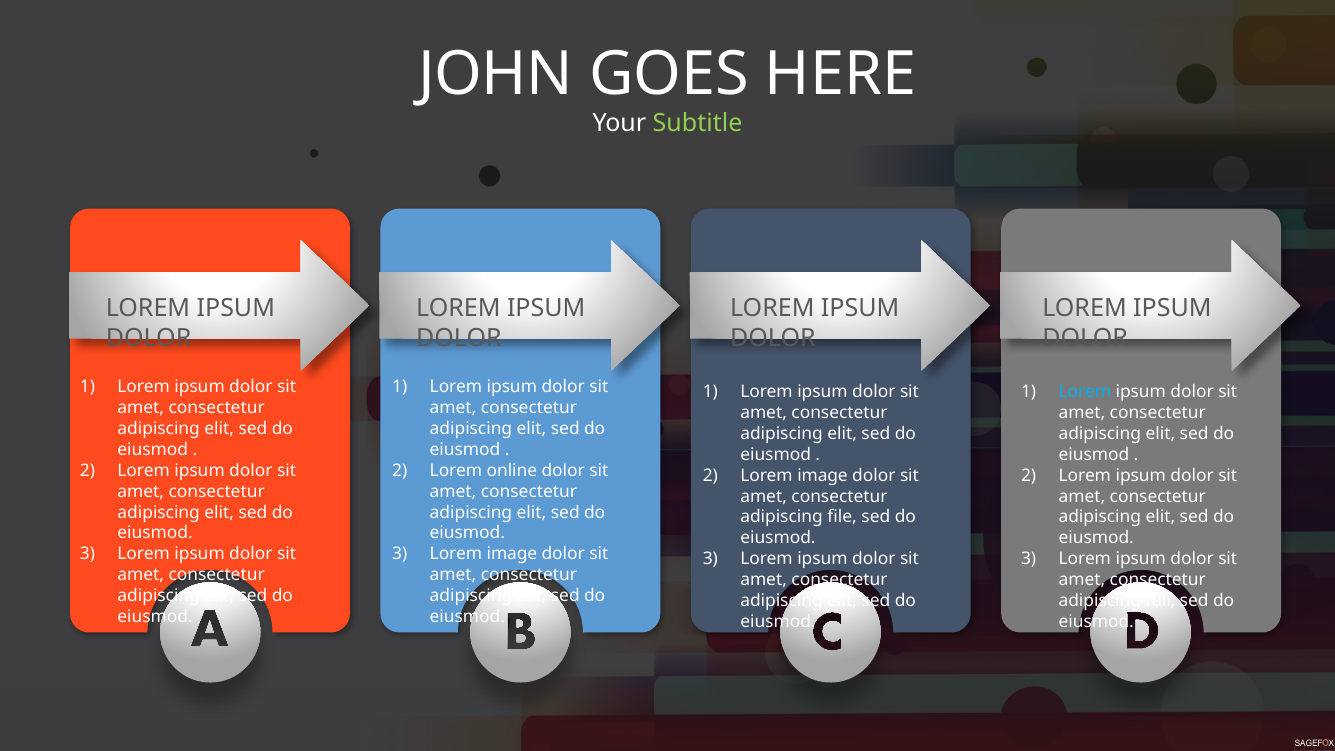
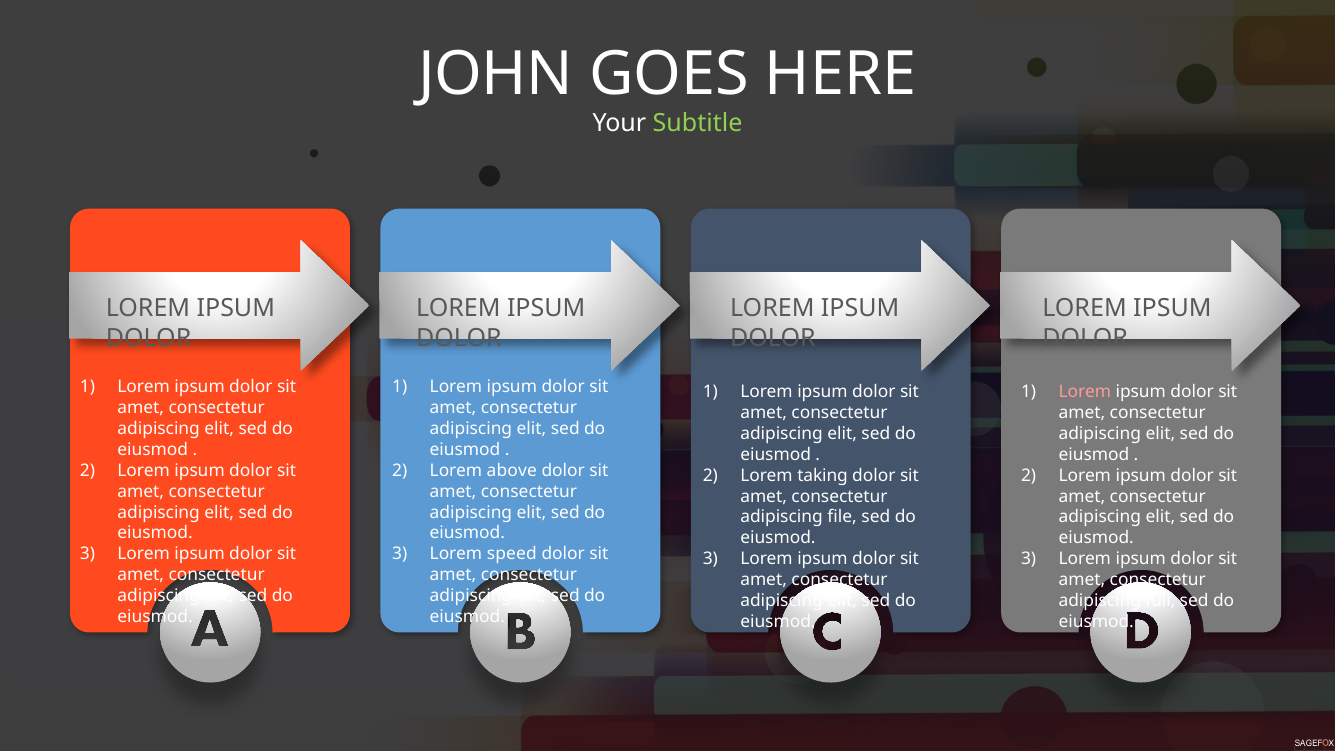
Lorem colour: light blue -> pink (1085, 392)
online: online -> above (512, 471)
image: image -> taking (823, 475)
image: image -> speed (512, 554)
